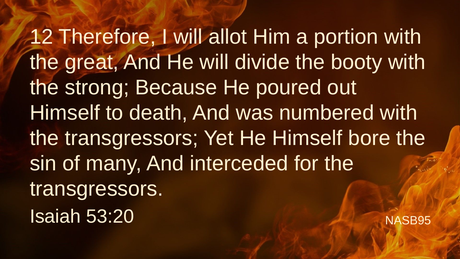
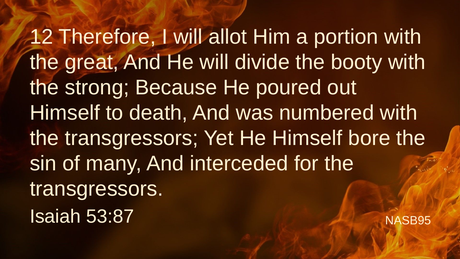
53:20: 53:20 -> 53:87 (110, 216)
